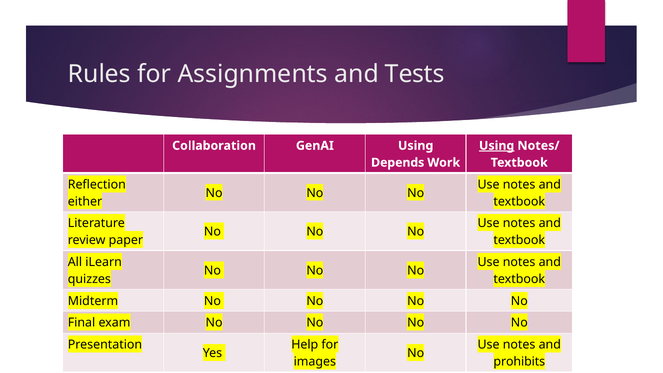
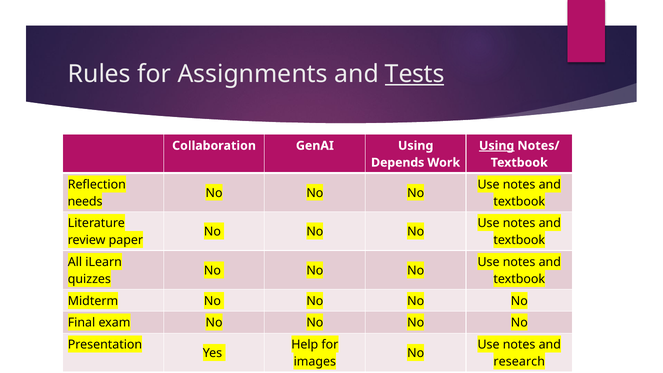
Tests underline: none -> present (415, 74)
either: either -> needs (85, 201)
prohibits: prohibits -> research (519, 362)
